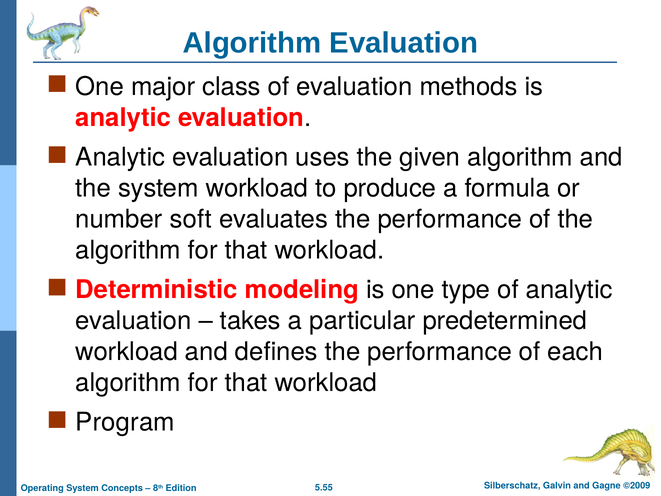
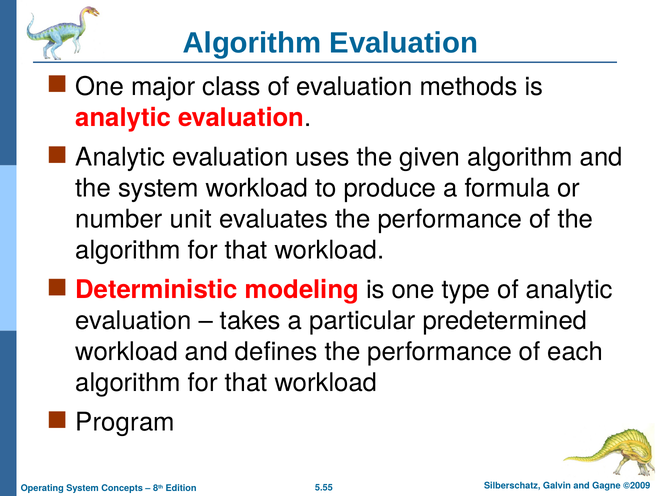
soft: soft -> unit (191, 219)
